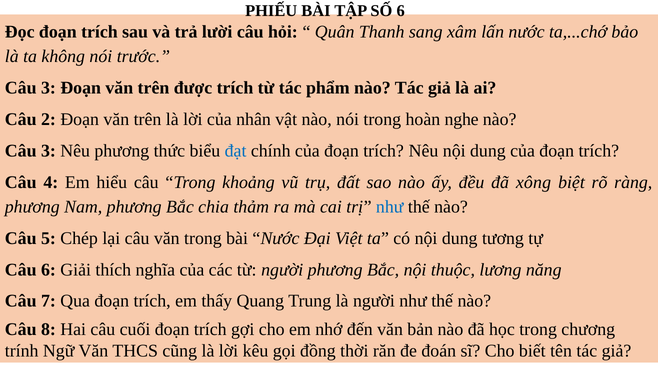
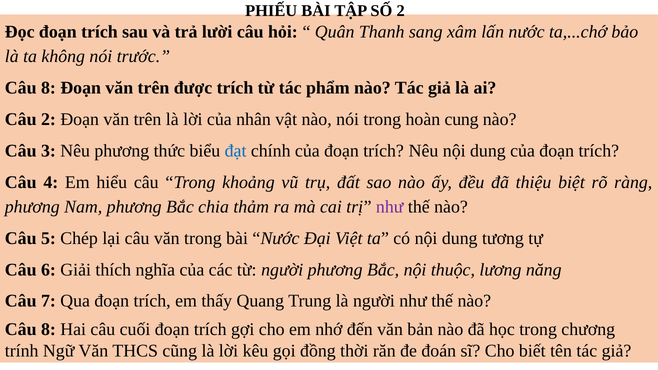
SỐ 6: 6 -> 2 (401, 11)
3: 3 -> 8 (48, 88)
nghe: nghe -> cung (462, 119)
xông: xông -> thiệu (534, 182)
như colour: blue -> purple (390, 207)
